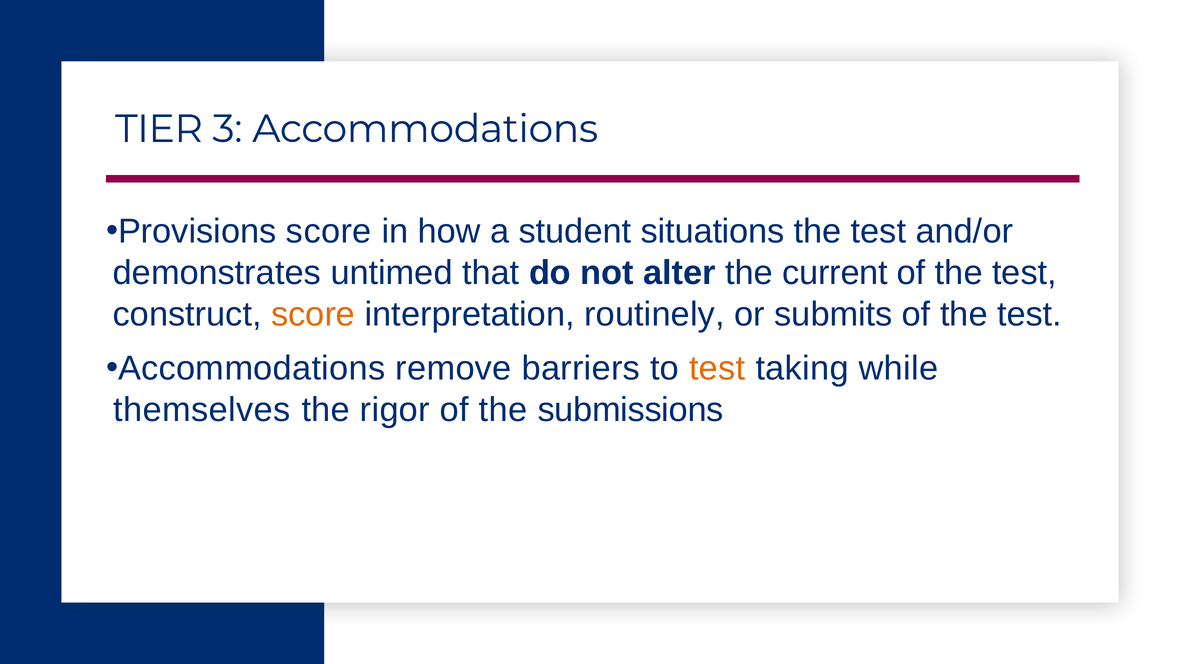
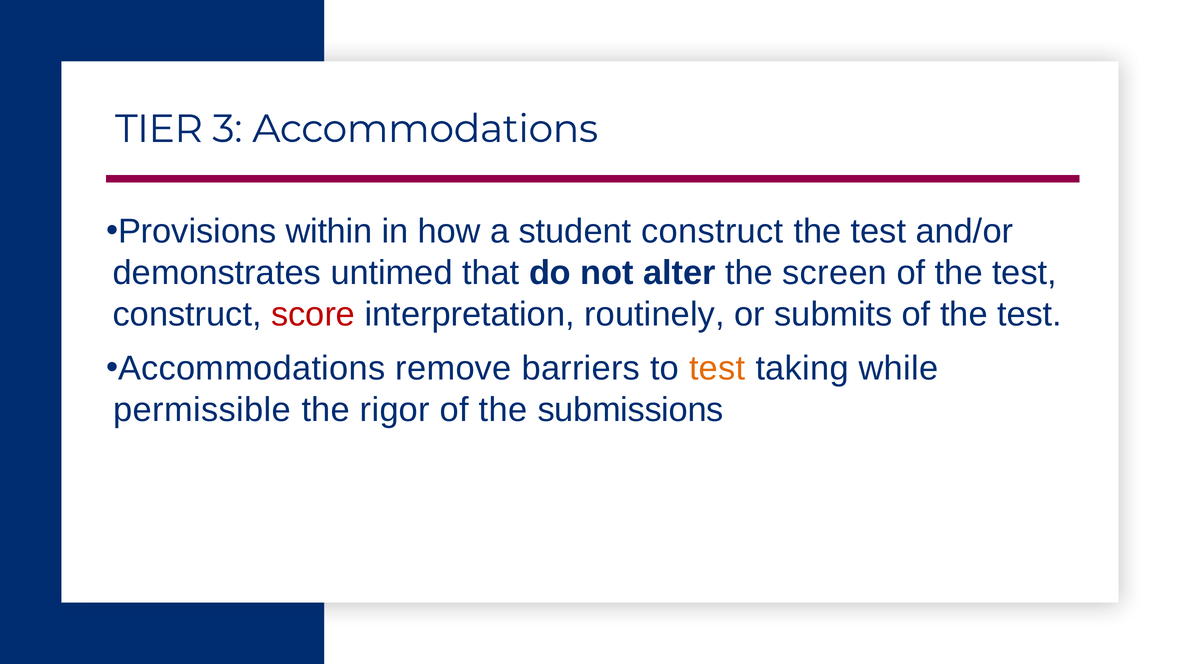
Provisions score: score -> within (329, 232)
student situations: situations -> construct (712, 232)
current: current -> screen (835, 273)
score colour: orange -> red (313, 314)
themselves: themselves -> permissible (202, 410)
